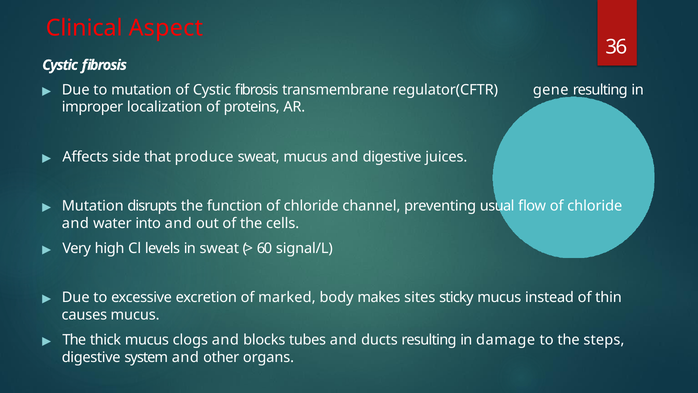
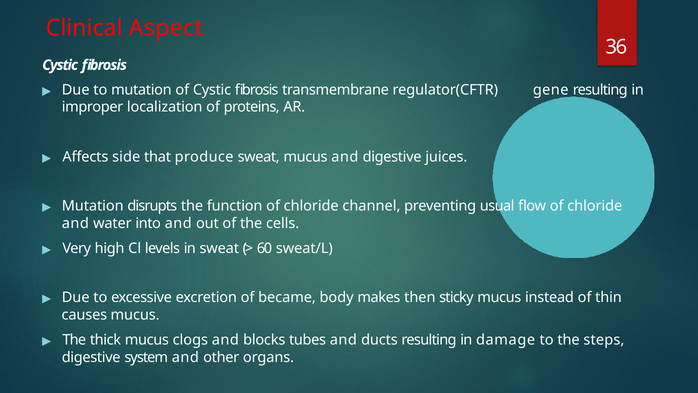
signal/L: signal/L -> sweat/L (304, 248)
marked: marked -> became (287, 297)
sites: sites -> then (420, 297)
